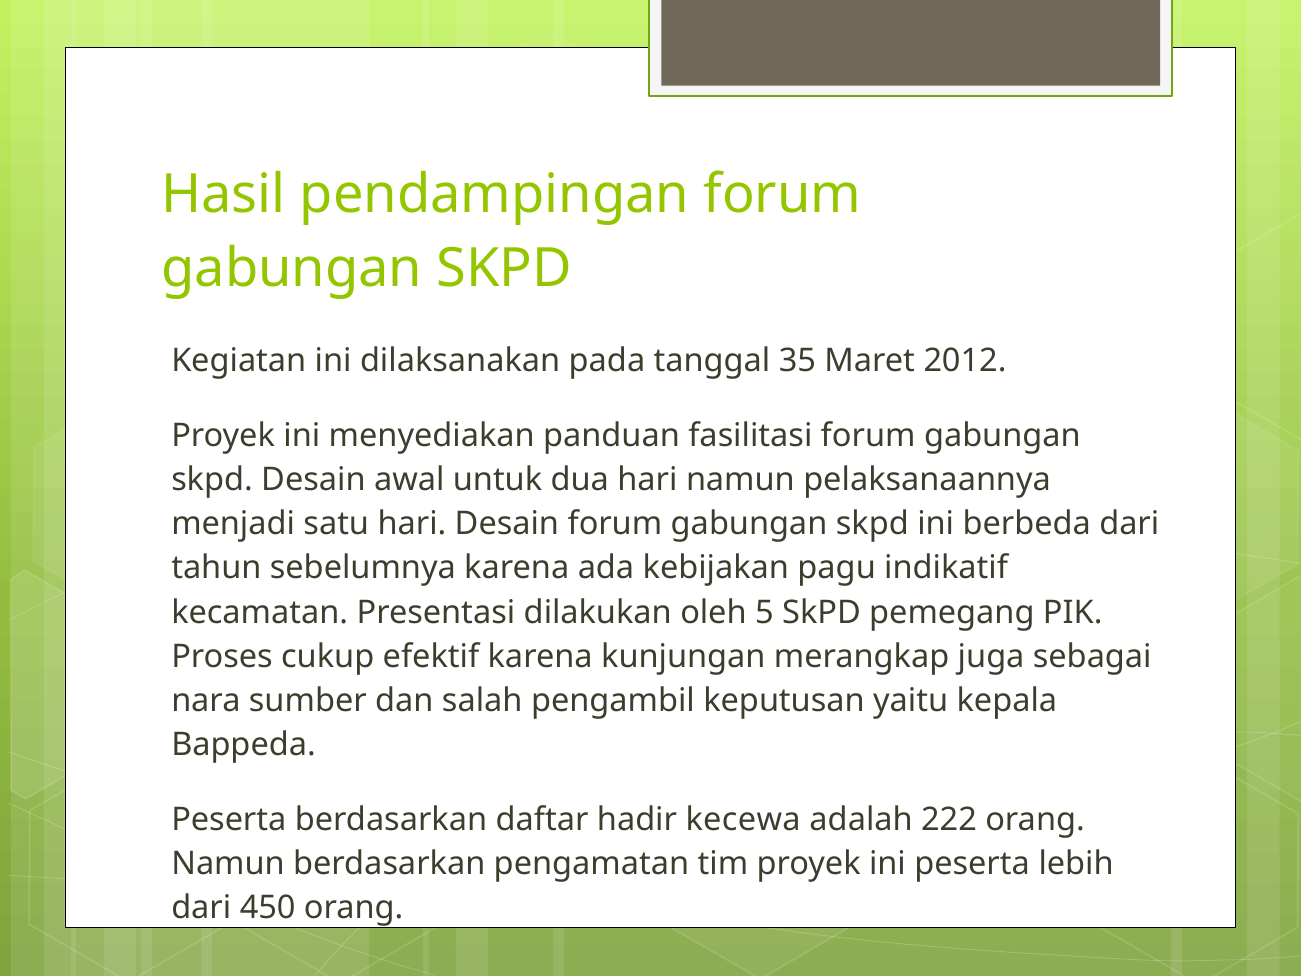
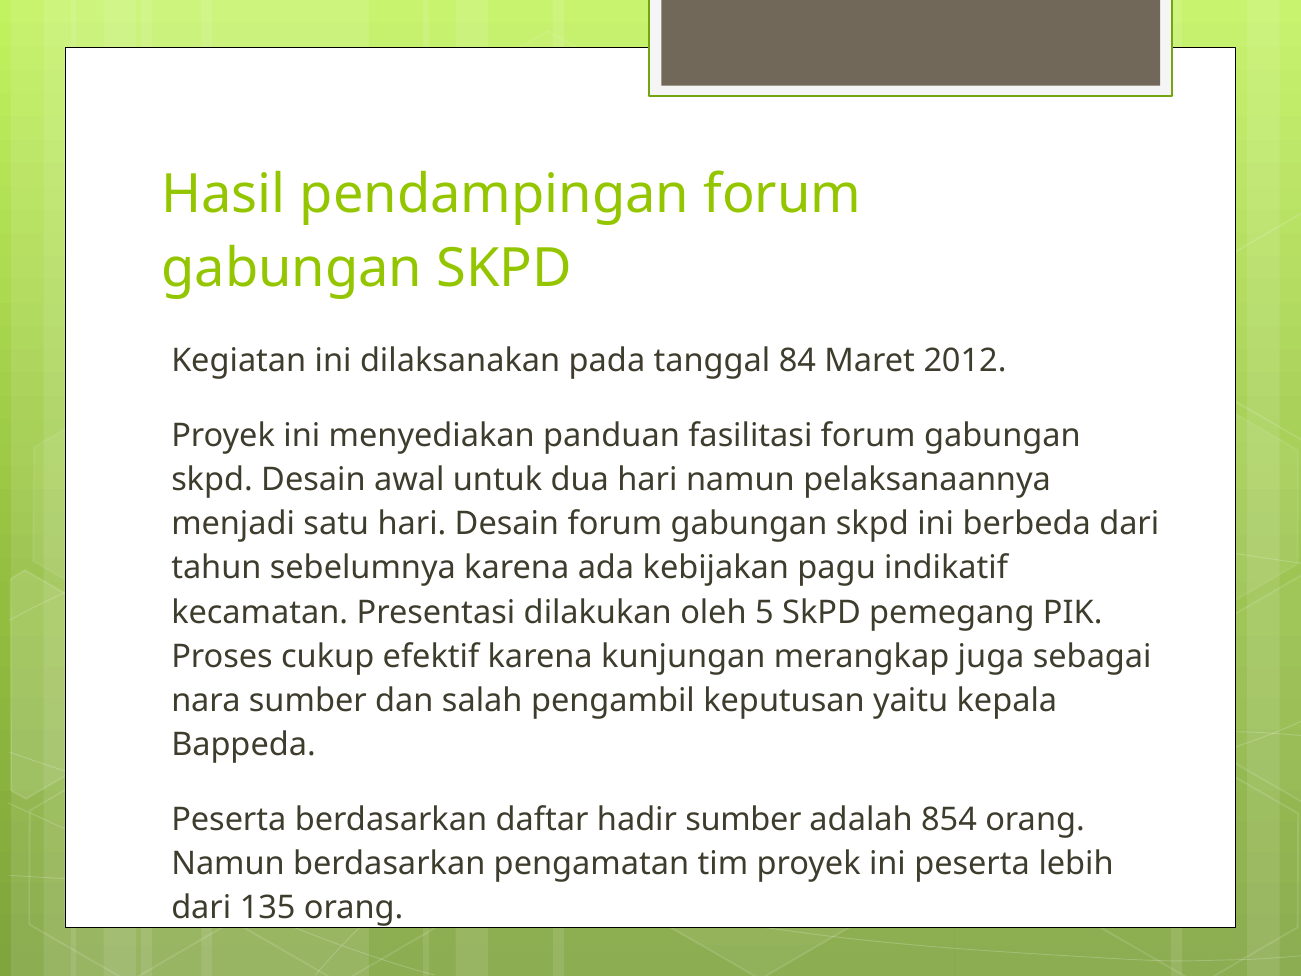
35: 35 -> 84 (797, 361)
hadir kecewa: kecewa -> sumber (743, 819)
222: 222 -> 854 (949, 819)
450: 450 -> 135 (268, 908)
